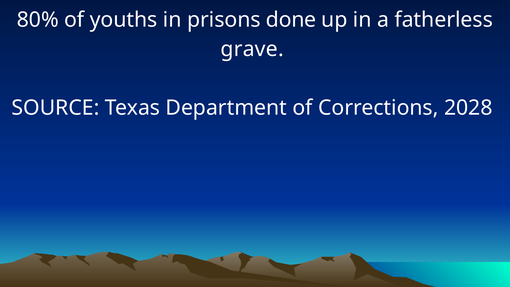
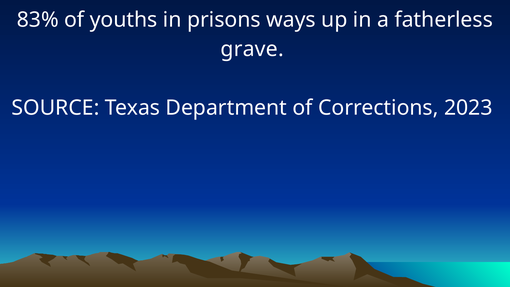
80%: 80% -> 83% (38, 20)
done: done -> ways (291, 20)
2028: 2028 -> 2023 (468, 108)
